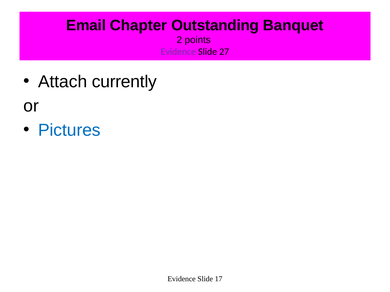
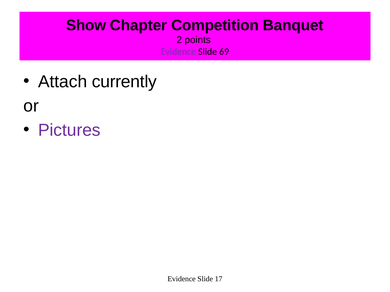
Email: Email -> Show (86, 25)
Outstanding: Outstanding -> Competition (215, 25)
27: 27 -> 69 (224, 52)
Pictures colour: blue -> purple (69, 130)
